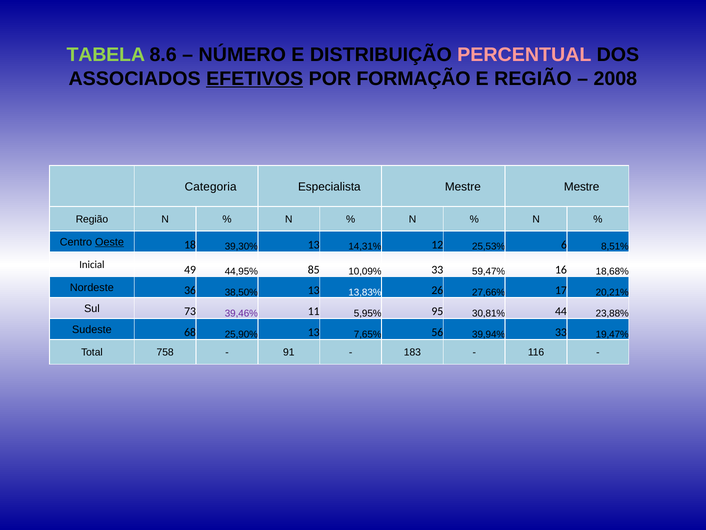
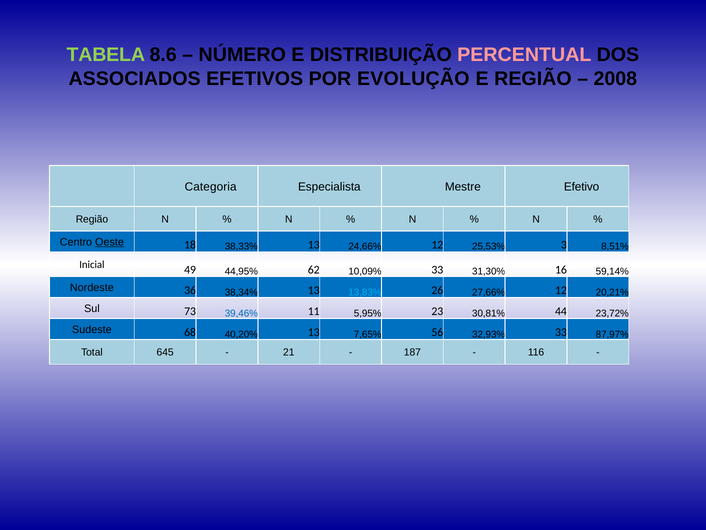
EFETIVOS underline: present -> none (255, 78)
FORMAÇÃO: FORMAÇÃO -> EVOLUÇÃO (413, 78)
Mestre Mestre: Mestre -> Efetivo (582, 187)
39,30%: 39,30% -> 38,33% (241, 246)
14,31%: 14,31% -> 24,66% (365, 246)
6: 6 -> 3 (564, 245)
85: 85 -> 62 (314, 269)
59,47%: 59,47% -> 31,30% (489, 271)
18,68%: 18,68% -> 59,14% (612, 271)
38,50%: 38,50% -> 38,34% (241, 292)
13,83% colour: white -> light blue (365, 292)
27,66% 17: 17 -> 12 (561, 290)
39,46% colour: purple -> blue (241, 313)
95: 95 -> 23 (437, 311)
23,88%: 23,88% -> 23,72% (612, 313)
25,90%: 25,90% -> 40,20% (241, 334)
39,94%: 39,94% -> 32,93% (489, 334)
19,47%: 19,47% -> 87,97% (612, 334)
758: 758 -> 645 (165, 352)
91: 91 -> 21 (289, 352)
183: 183 -> 187 (412, 352)
